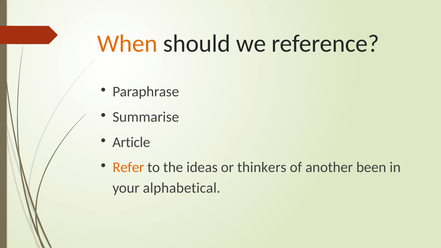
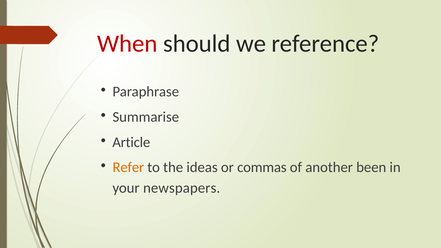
When colour: orange -> red (127, 44)
thinkers: thinkers -> commas (262, 167)
alphabetical: alphabetical -> newspapers (182, 188)
